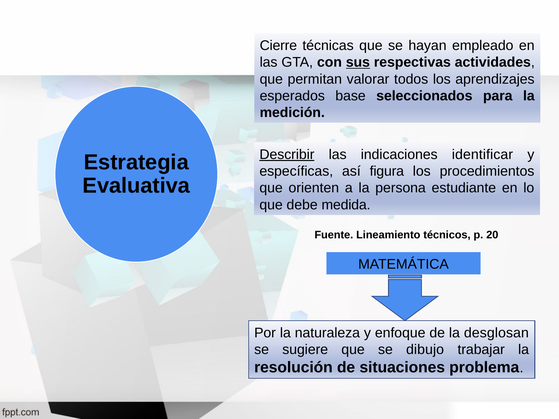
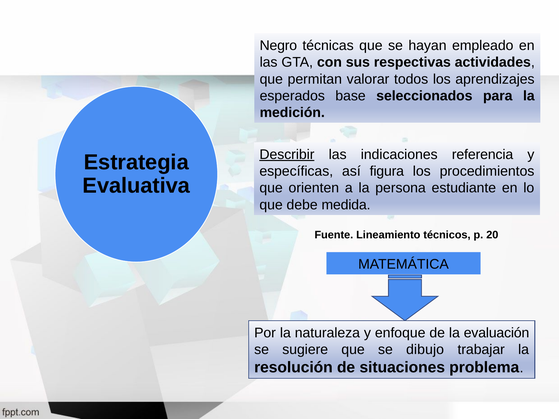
Cierre: Cierre -> Negro (278, 46)
sus underline: present -> none (358, 62)
identificar: identificar -> referencia (483, 155)
desglosan: desglosan -> evaluación (497, 333)
